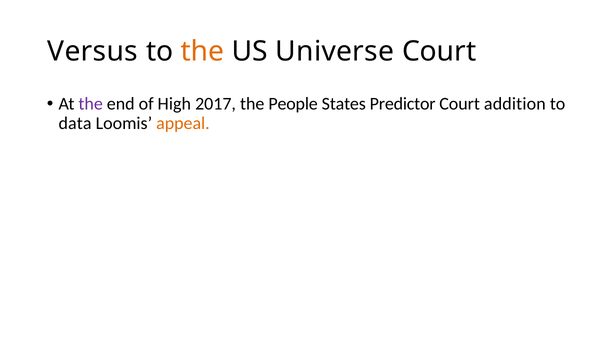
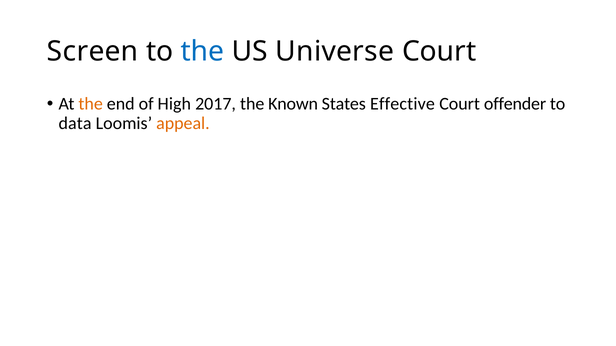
Versus: Versus -> Screen (93, 52)
the colour: orange -> blue (202, 52)
the colour: purple -> orange (91, 104)
People: People -> Known (293, 104)
Predictor: Predictor -> Effective (402, 104)
addition: addition -> offender (515, 104)
